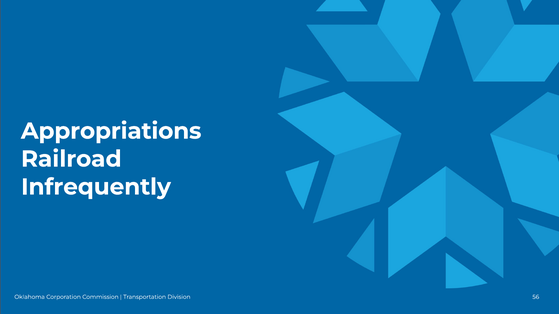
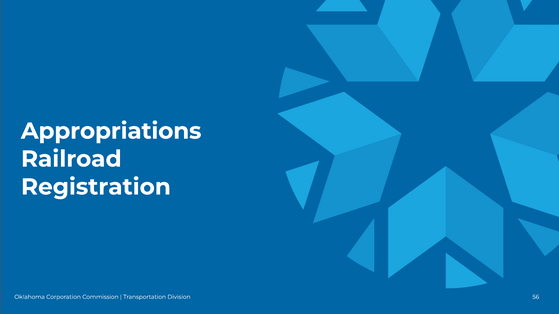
Infrequently: Infrequently -> Registration (96, 187)
